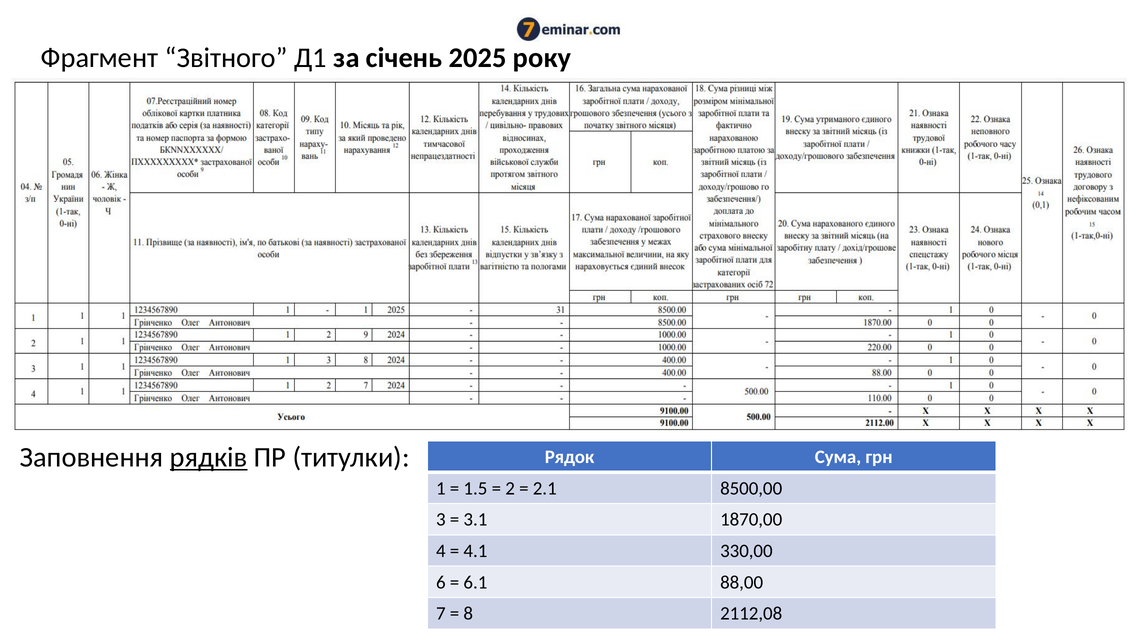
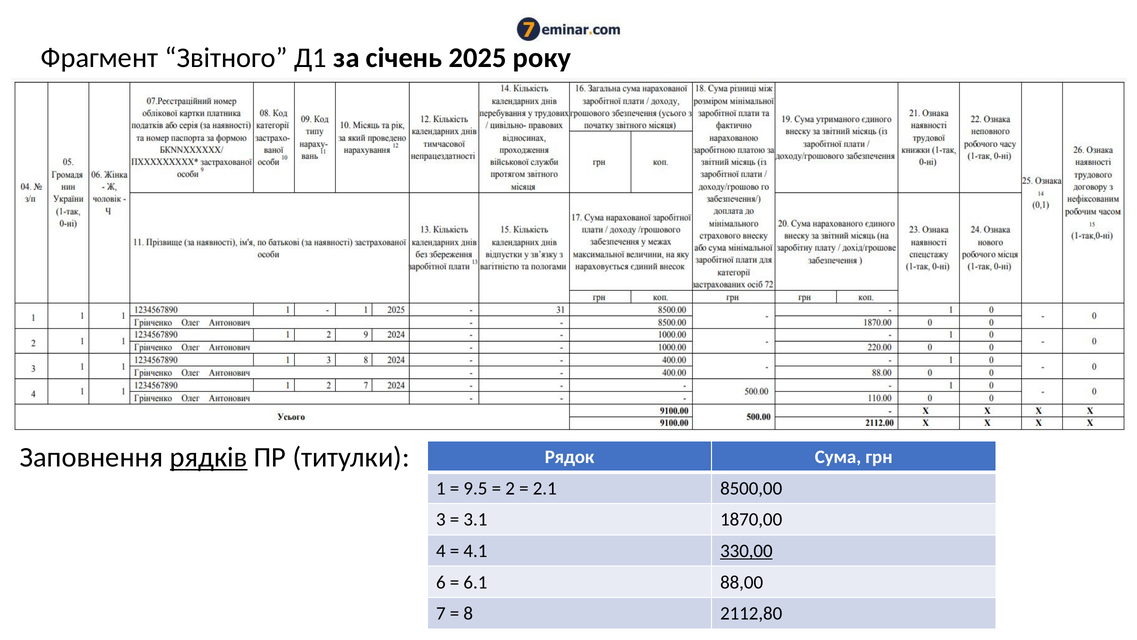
1.5: 1.5 -> 9.5 (475, 488)
330,00 underline: none -> present (746, 551)
2112,08: 2112,08 -> 2112,80 (751, 613)
